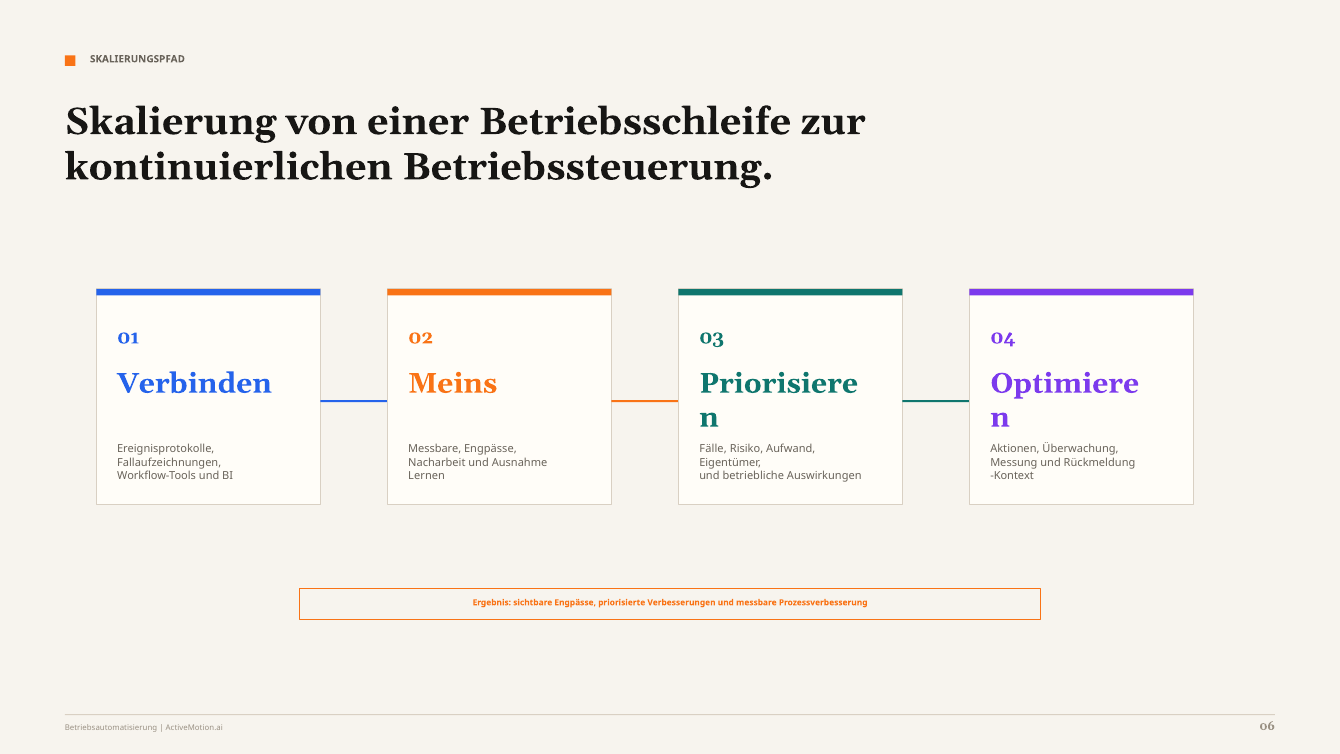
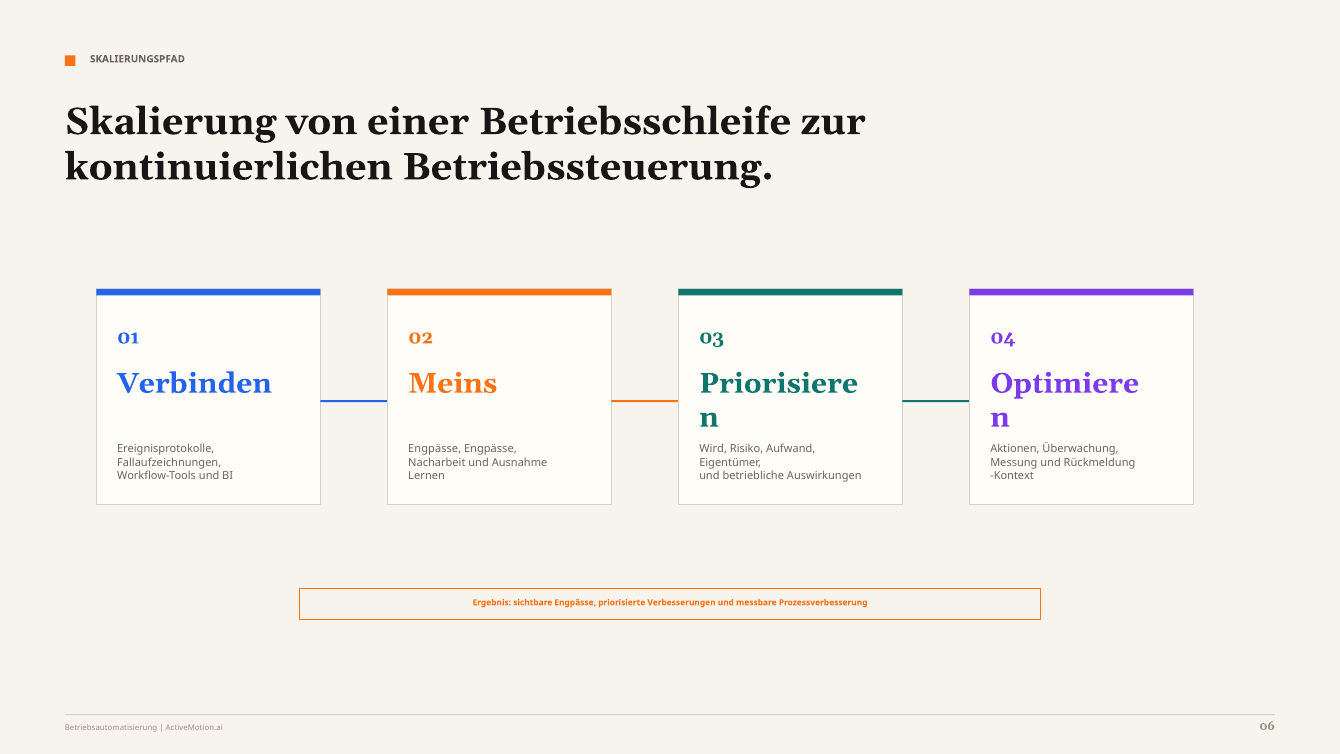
Messbare: Messbare -> Engpässe (435, 449)
Fälle: Fälle -> Wird (713, 449)
